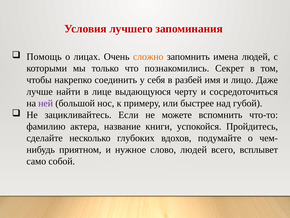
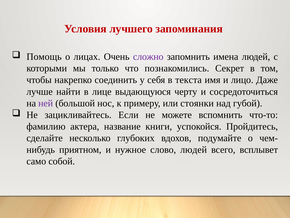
сложно colour: orange -> purple (148, 57)
разбей: разбей -> текста (188, 80)
быстрее: быстрее -> стоянки (197, 103)
